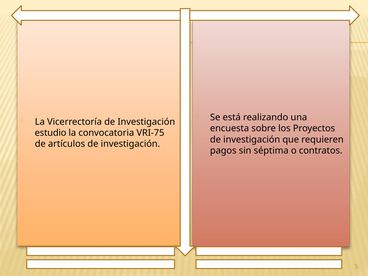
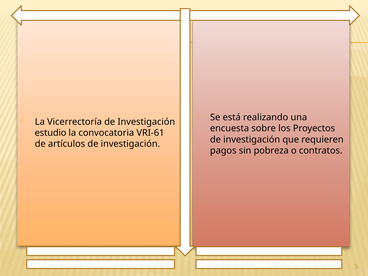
VRI-75: VRI-75 -> VRI-61 (150, 133)
séptima: séptima -> pobreza (271, 151)
